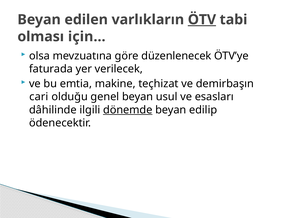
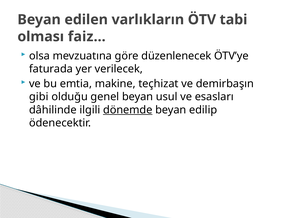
ÖTV underline: present -> none (202, 20)
için…: için… -> faiz… (87, 37)
cari: cari -> gibi (39, 97)
